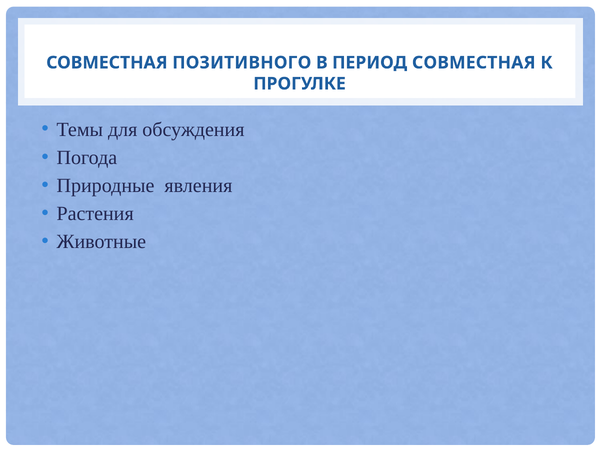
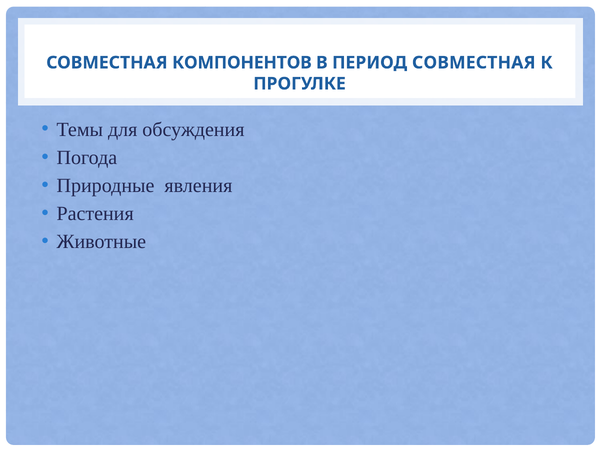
ПОЗИТИВНОГО: ПОЗИТИВНОГО -> КОМПОНЕНТОВ (242, 63)
